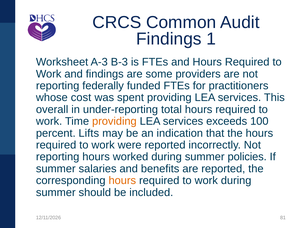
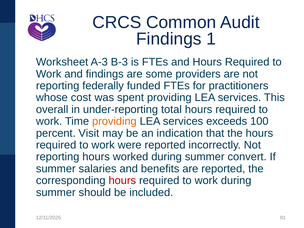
Lifts: Lifts -> Visit (89, 133)
policies: policies -> convert (247, 157)
hours colour: orange -> red (122, 181)
